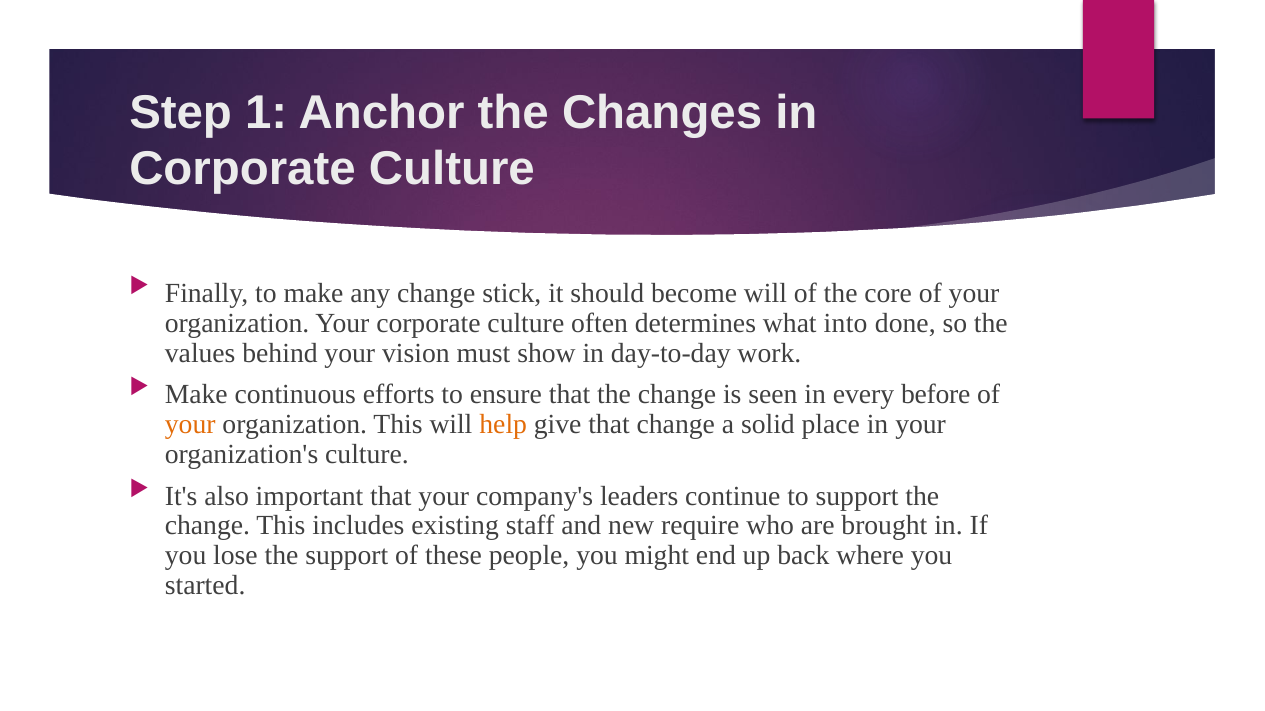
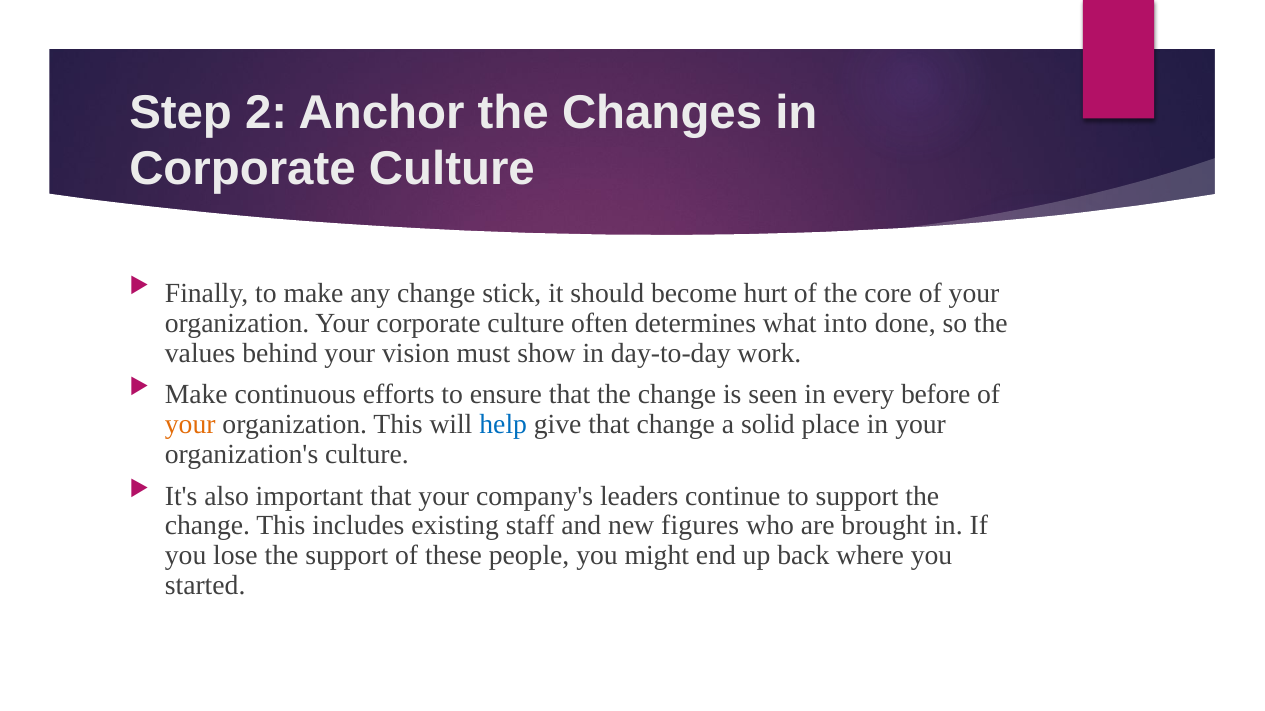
1: 1 -> 2 (266, 113)
become will: will -> hurt (766, 293)
help colour: orange -> blue (503, 425)
require: require -> figures (700, 526)
